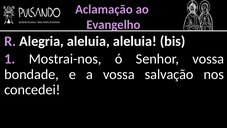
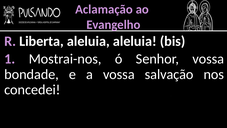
Alegria: Alegria -> Liberta (42, 41)
